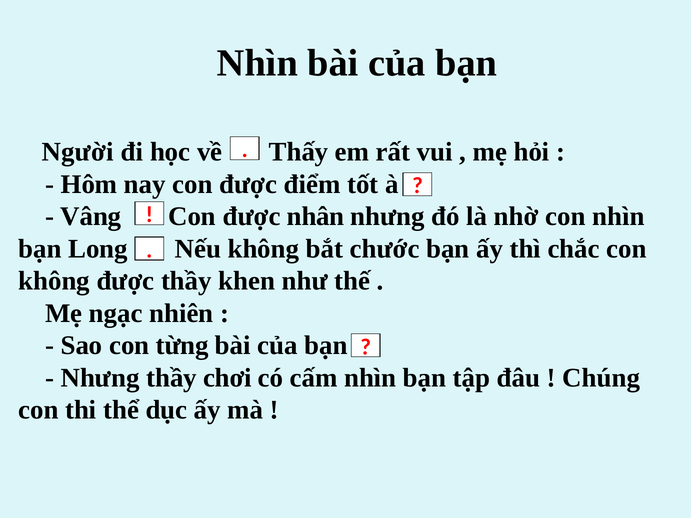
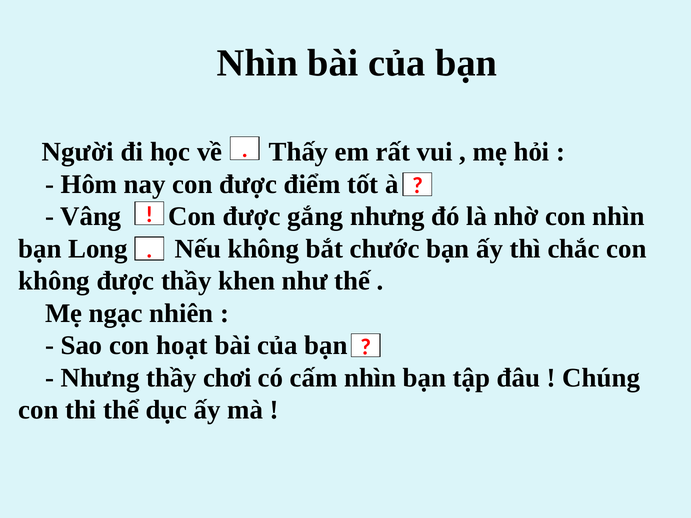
nhân: nhân -> gắng (315, 217)
từng: từng -> hoạt (182, 346)
